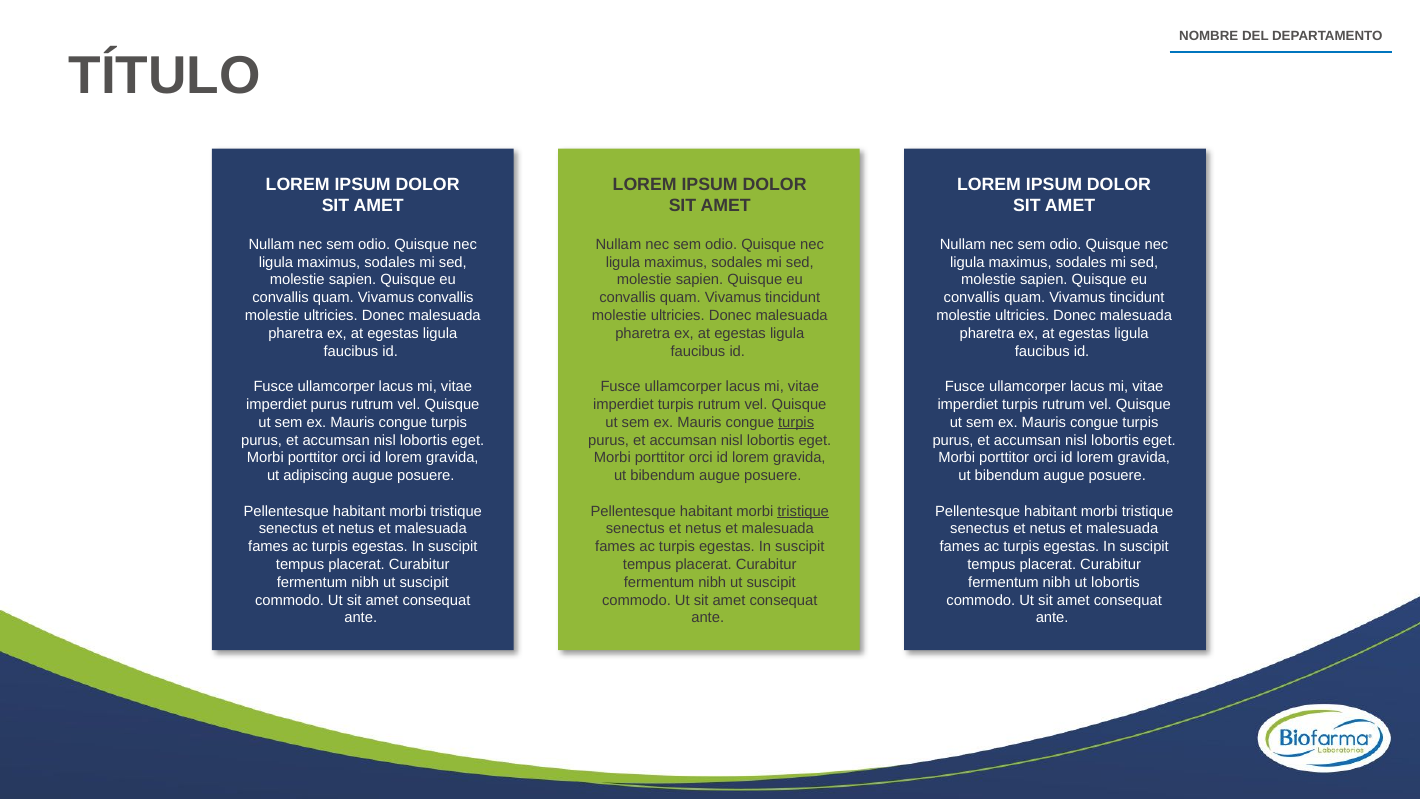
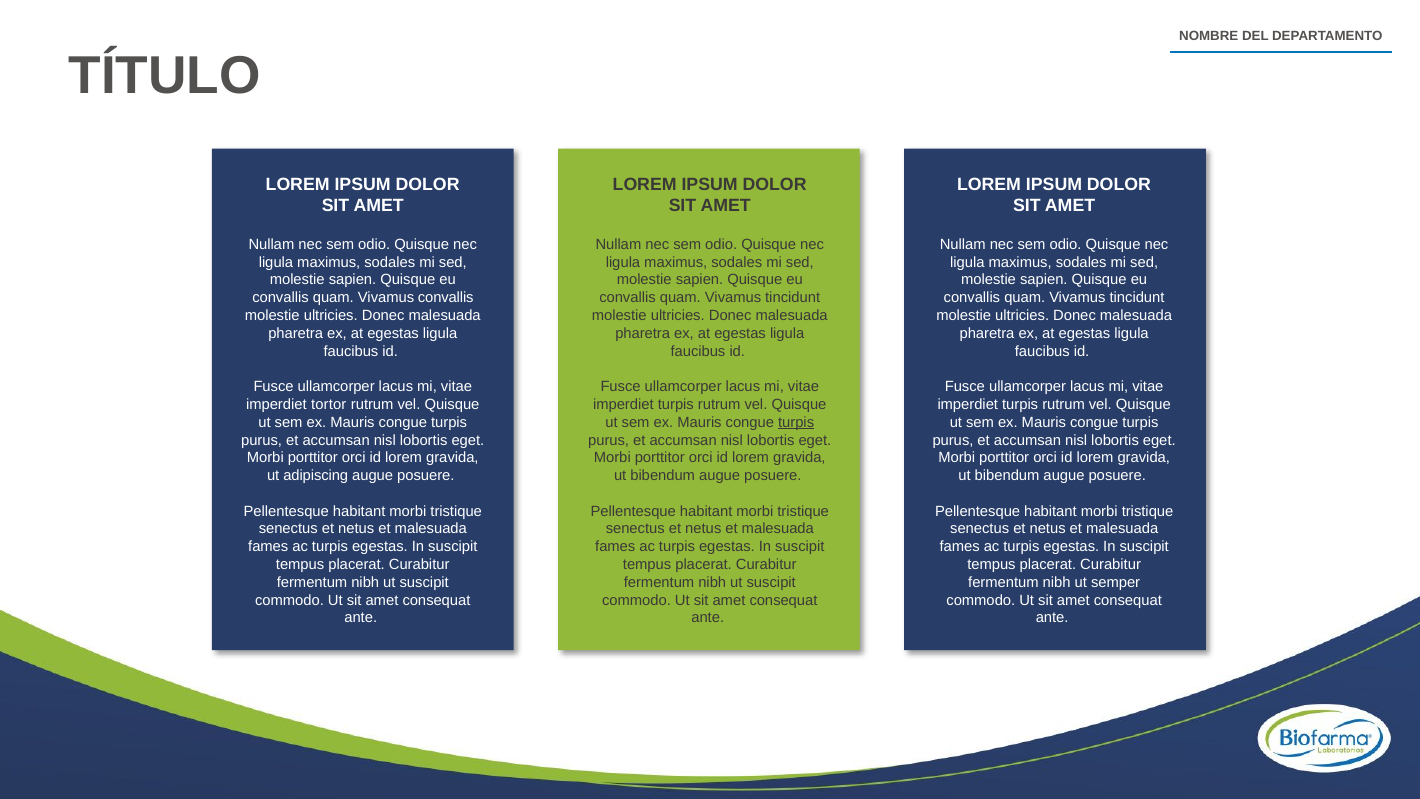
imperdiet purus: purus -> tortor (329, 404)
tristique underline: present -> none (803, 511)
ut lobortis: lobortis -> semper (1116, 582)
